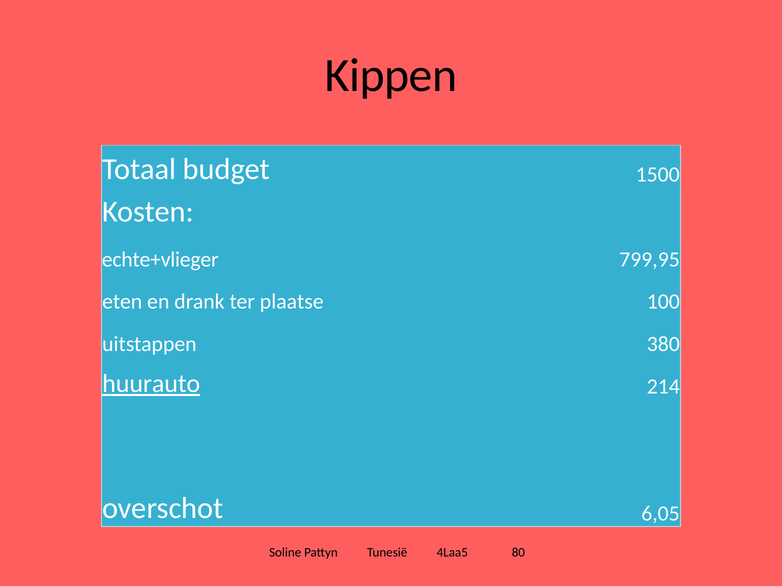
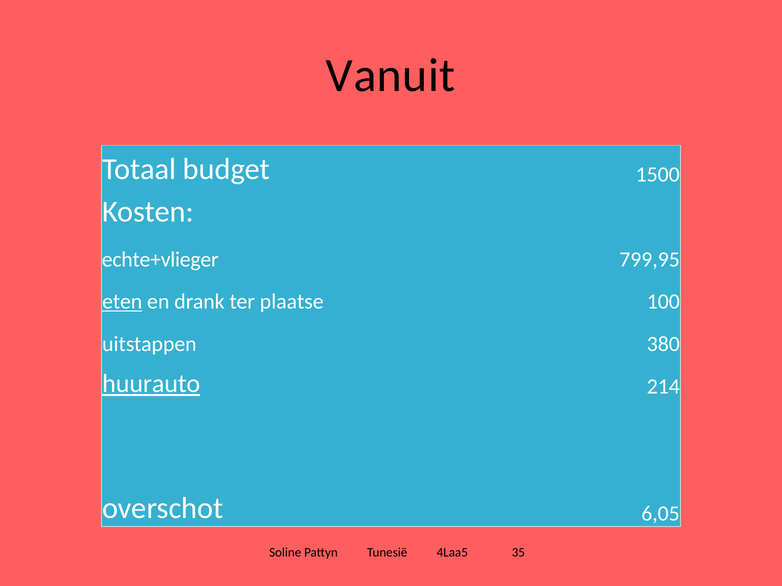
Kippen: Kippen -> Vanuit (391, 76)
eten underline: none -> present (122, 302)
80: 80 -> 35 (518, 553)
